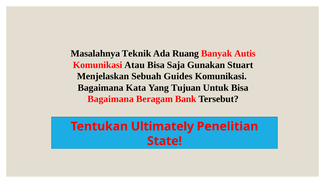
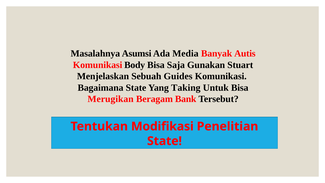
Teknik: Teknik -> Asumsi (137, 53)
Ruang: Ruang -> Media (185, 53)
Atau: Atau -> Body (135, 65)
Bagaimana Kata: Kata -> State (136, 88)
Tujuan: Tujuan -> Taking (186, 88)
Bagaimana: Bagaimana -> Merugikan (111, 99)
Ultimately: Ultimately -> Modifikasi (162, 126)
